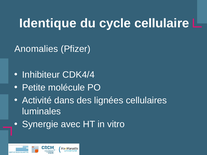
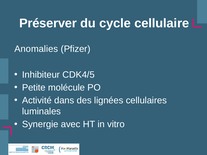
Identique: Identique -> Préserver (48, 23)
CDK4/4: CDK4/4 -> CDK4/5 (79, 75)
